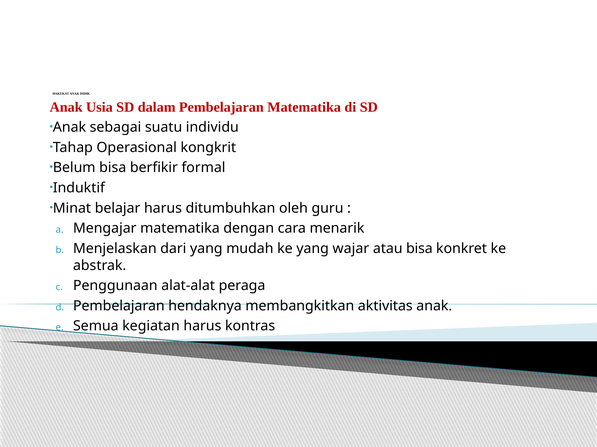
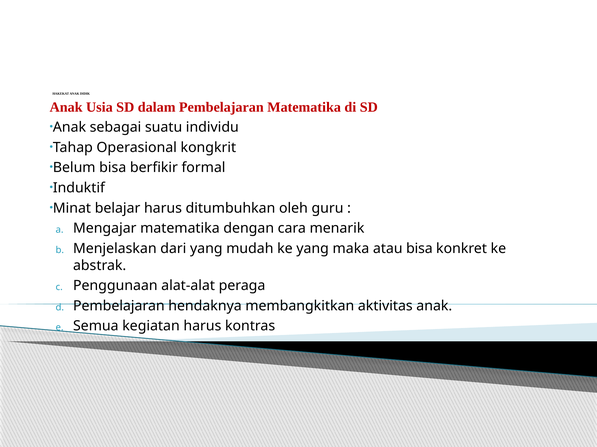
wajar: wajar -> maka (351, 249)
